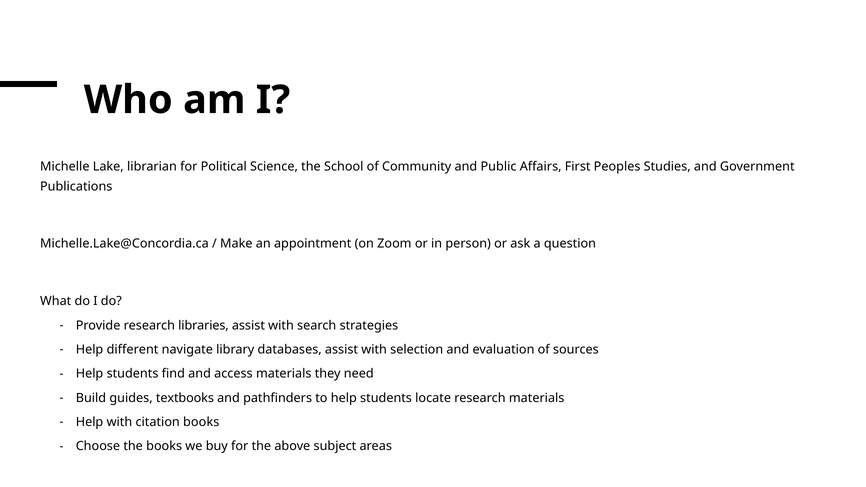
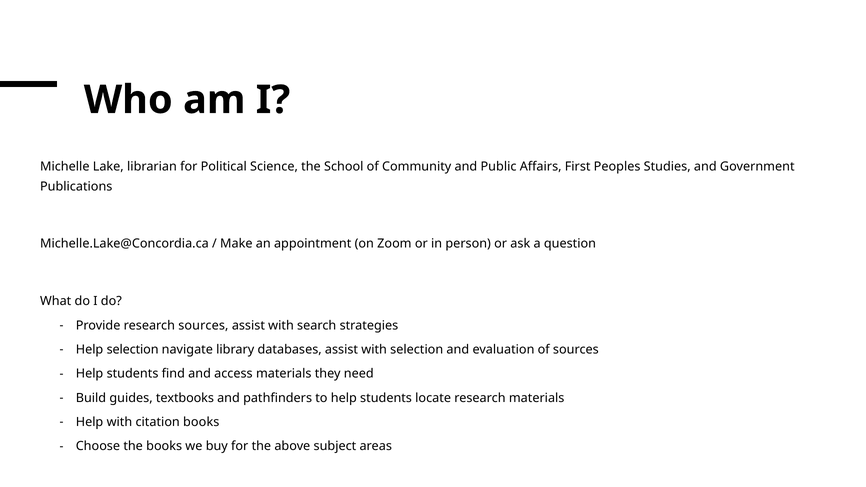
research libraries: libraries -> sources (203, 325)
Help different: different -> selection (133, 350)
